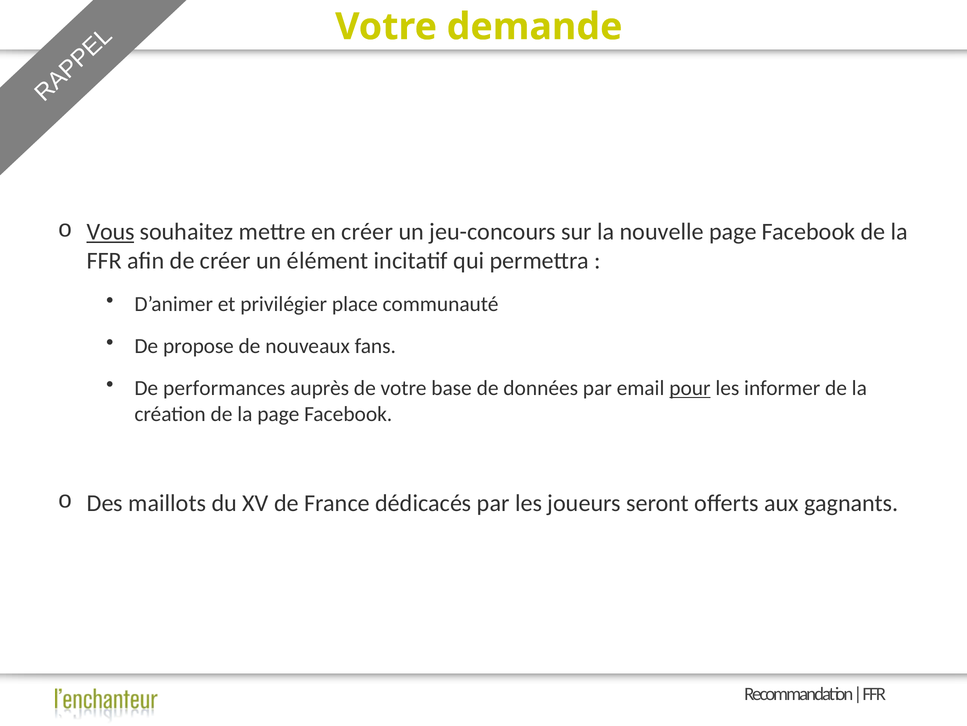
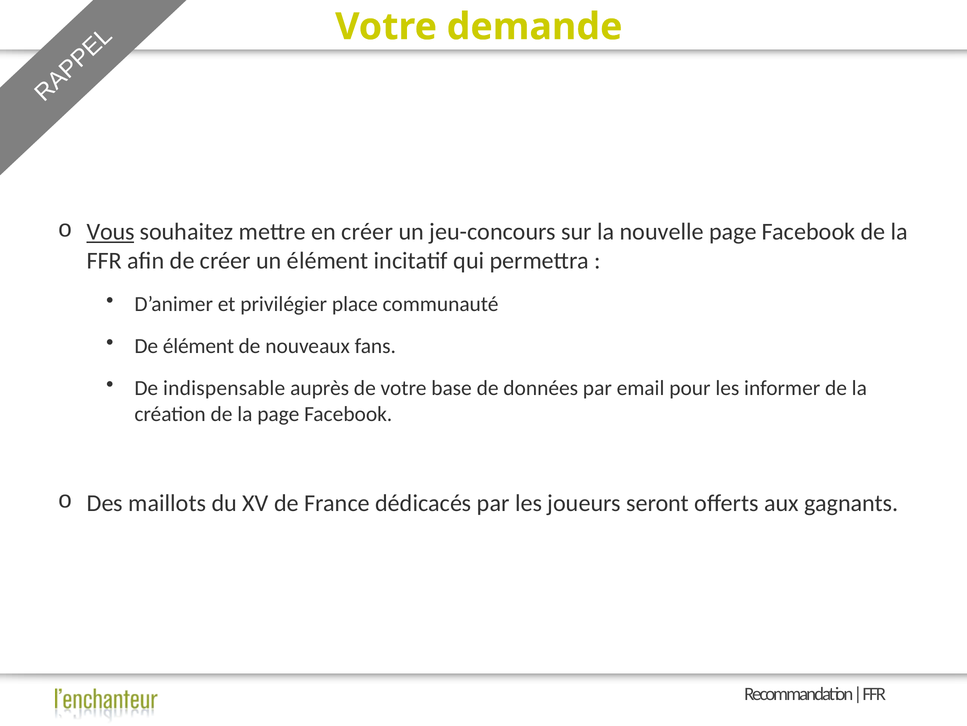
De propose: propose -> élément (198, 346)
performances: performances -> indispensable (224, 388)
pour underline: present -> none (690, 388)
